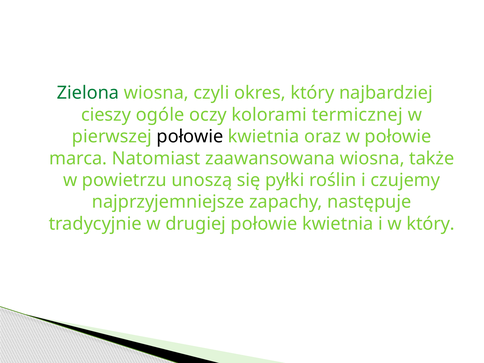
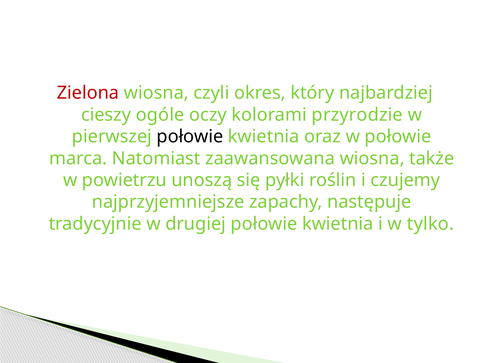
Zielona colour: green -> red (88, 93)
termicznej: termicznej -> przyrodzie (357, 115)
w który: który -> tylko (430, 224)
